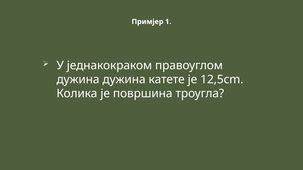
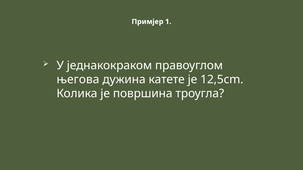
дужина: дужина -> његова (78, 80)
